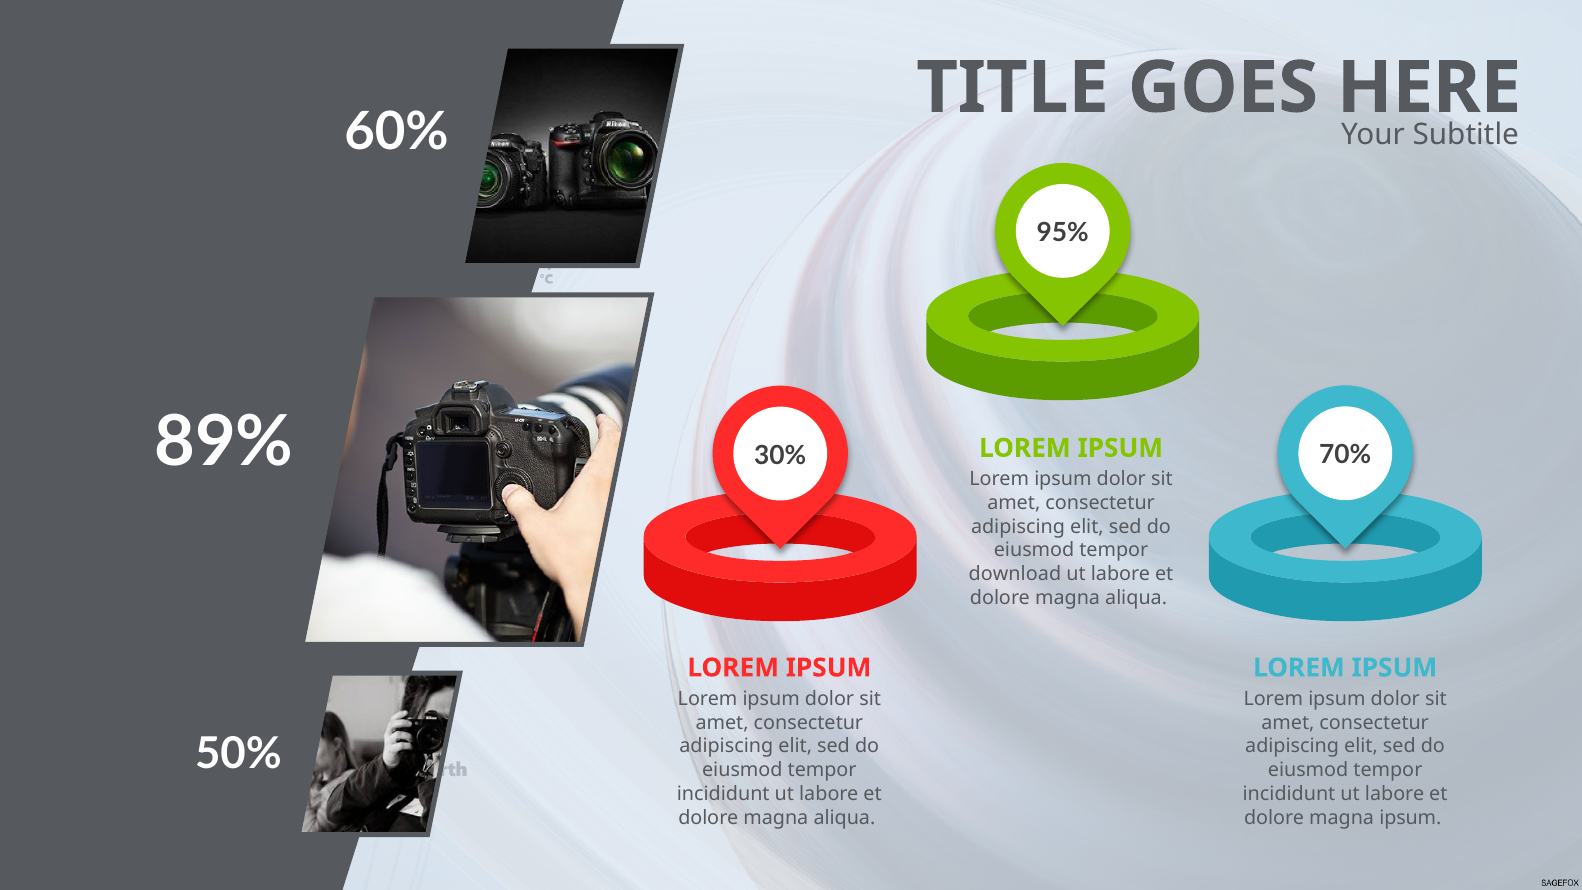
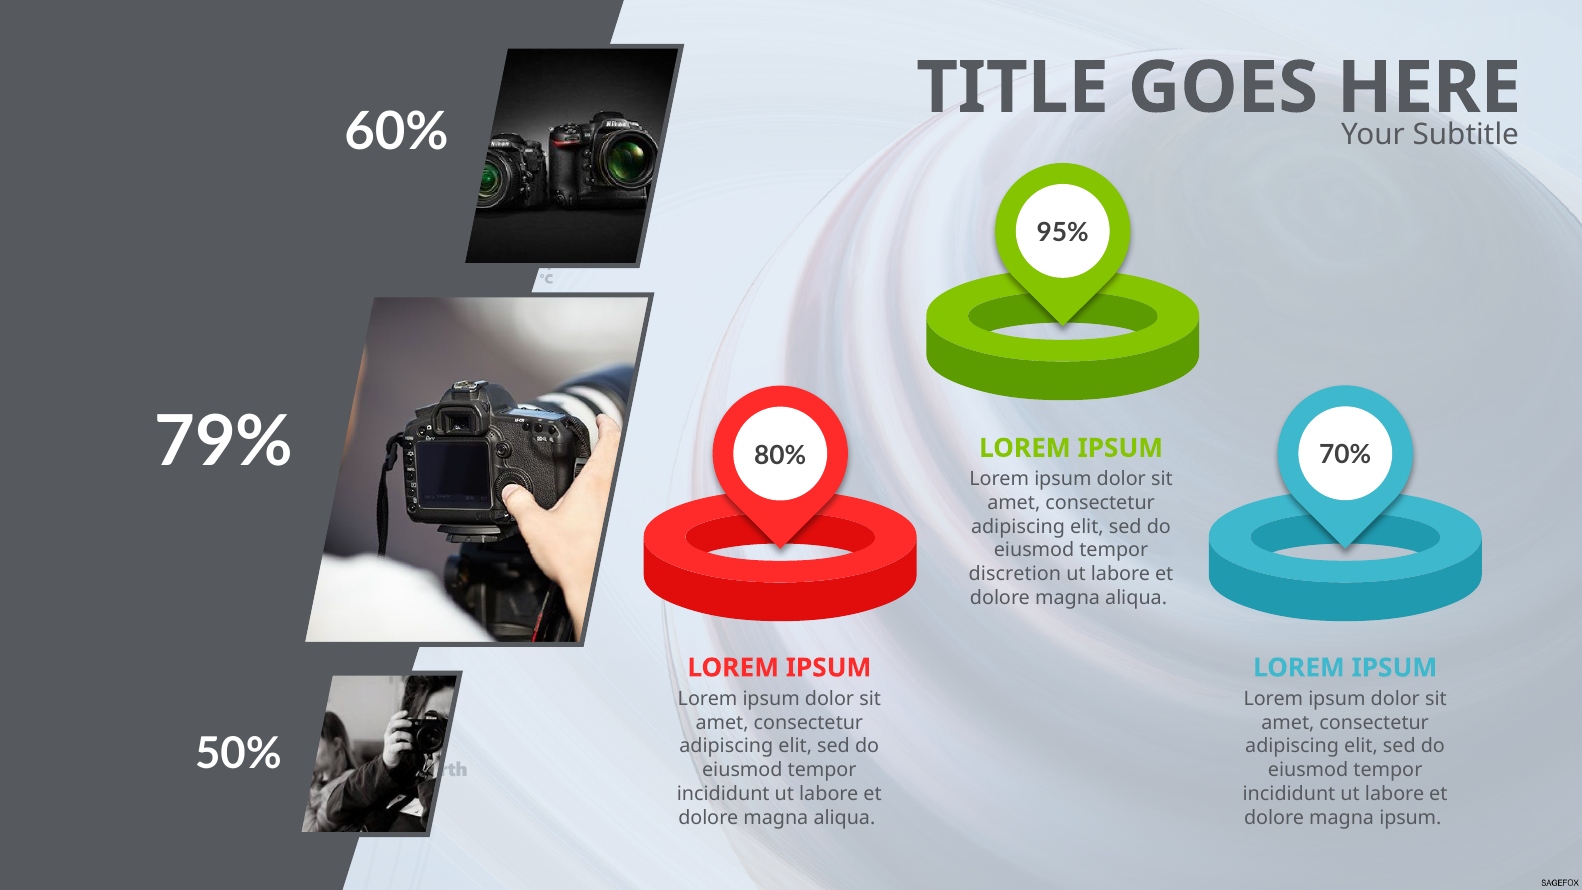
89%: 89% -> 79% (224, 443)
30%: 30% -> 80% (780, 455)
download: download -> discretion (1015, 574)
